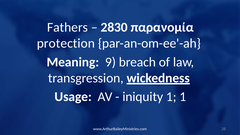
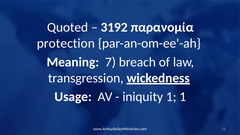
Fathers: Fathers -> Quoted (68, 27)
2830: 2830 -> 3192 (114, 27)
9: 9 -> 7 (111, 62)
